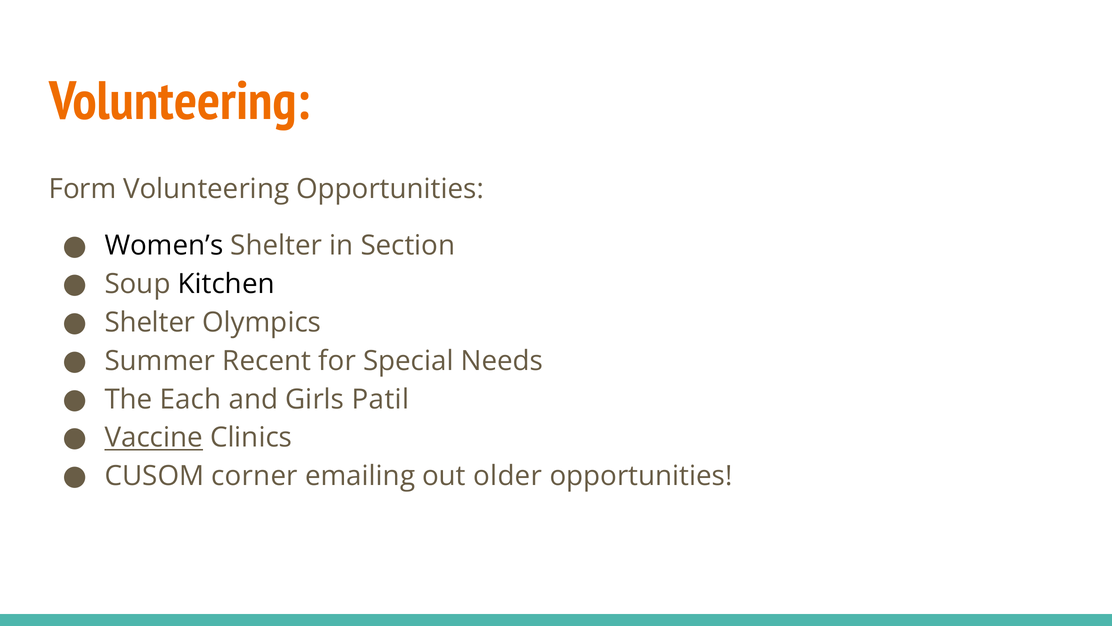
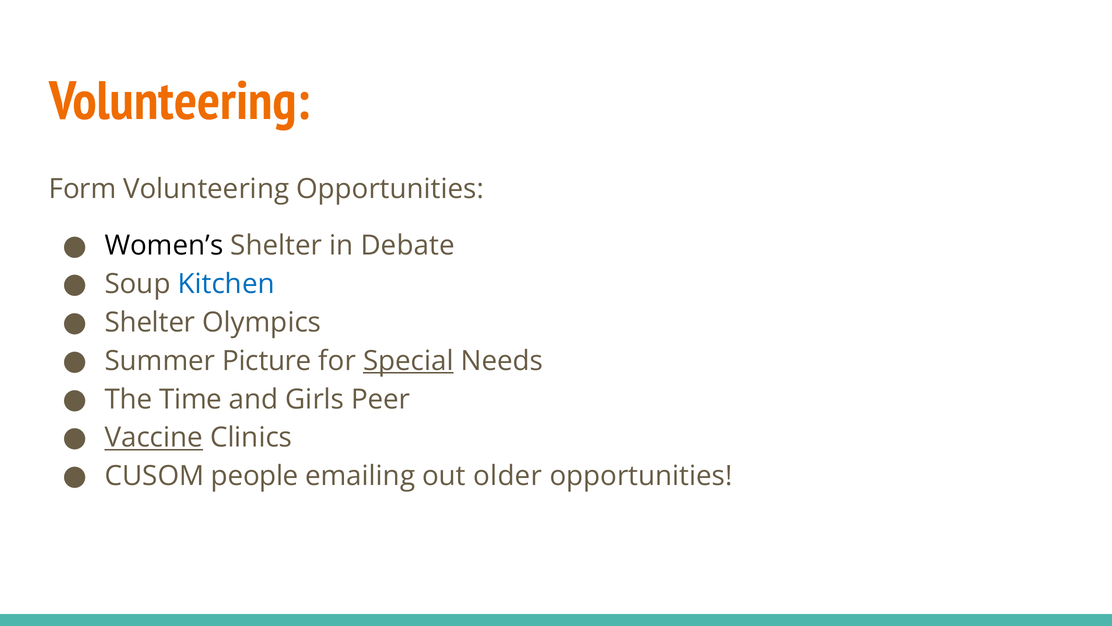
Section: Section -> Debate (408, 246)
Kitchen colour: black -> blue (226, 284)
Recent: Recent -> Picture (267, 361)
Special underline: none -> present (408, 361)
Each: Each -> Time (191, 399)
Patil: Patil -> Peer (381, 399)
corner: corner -> people (255, 476)
